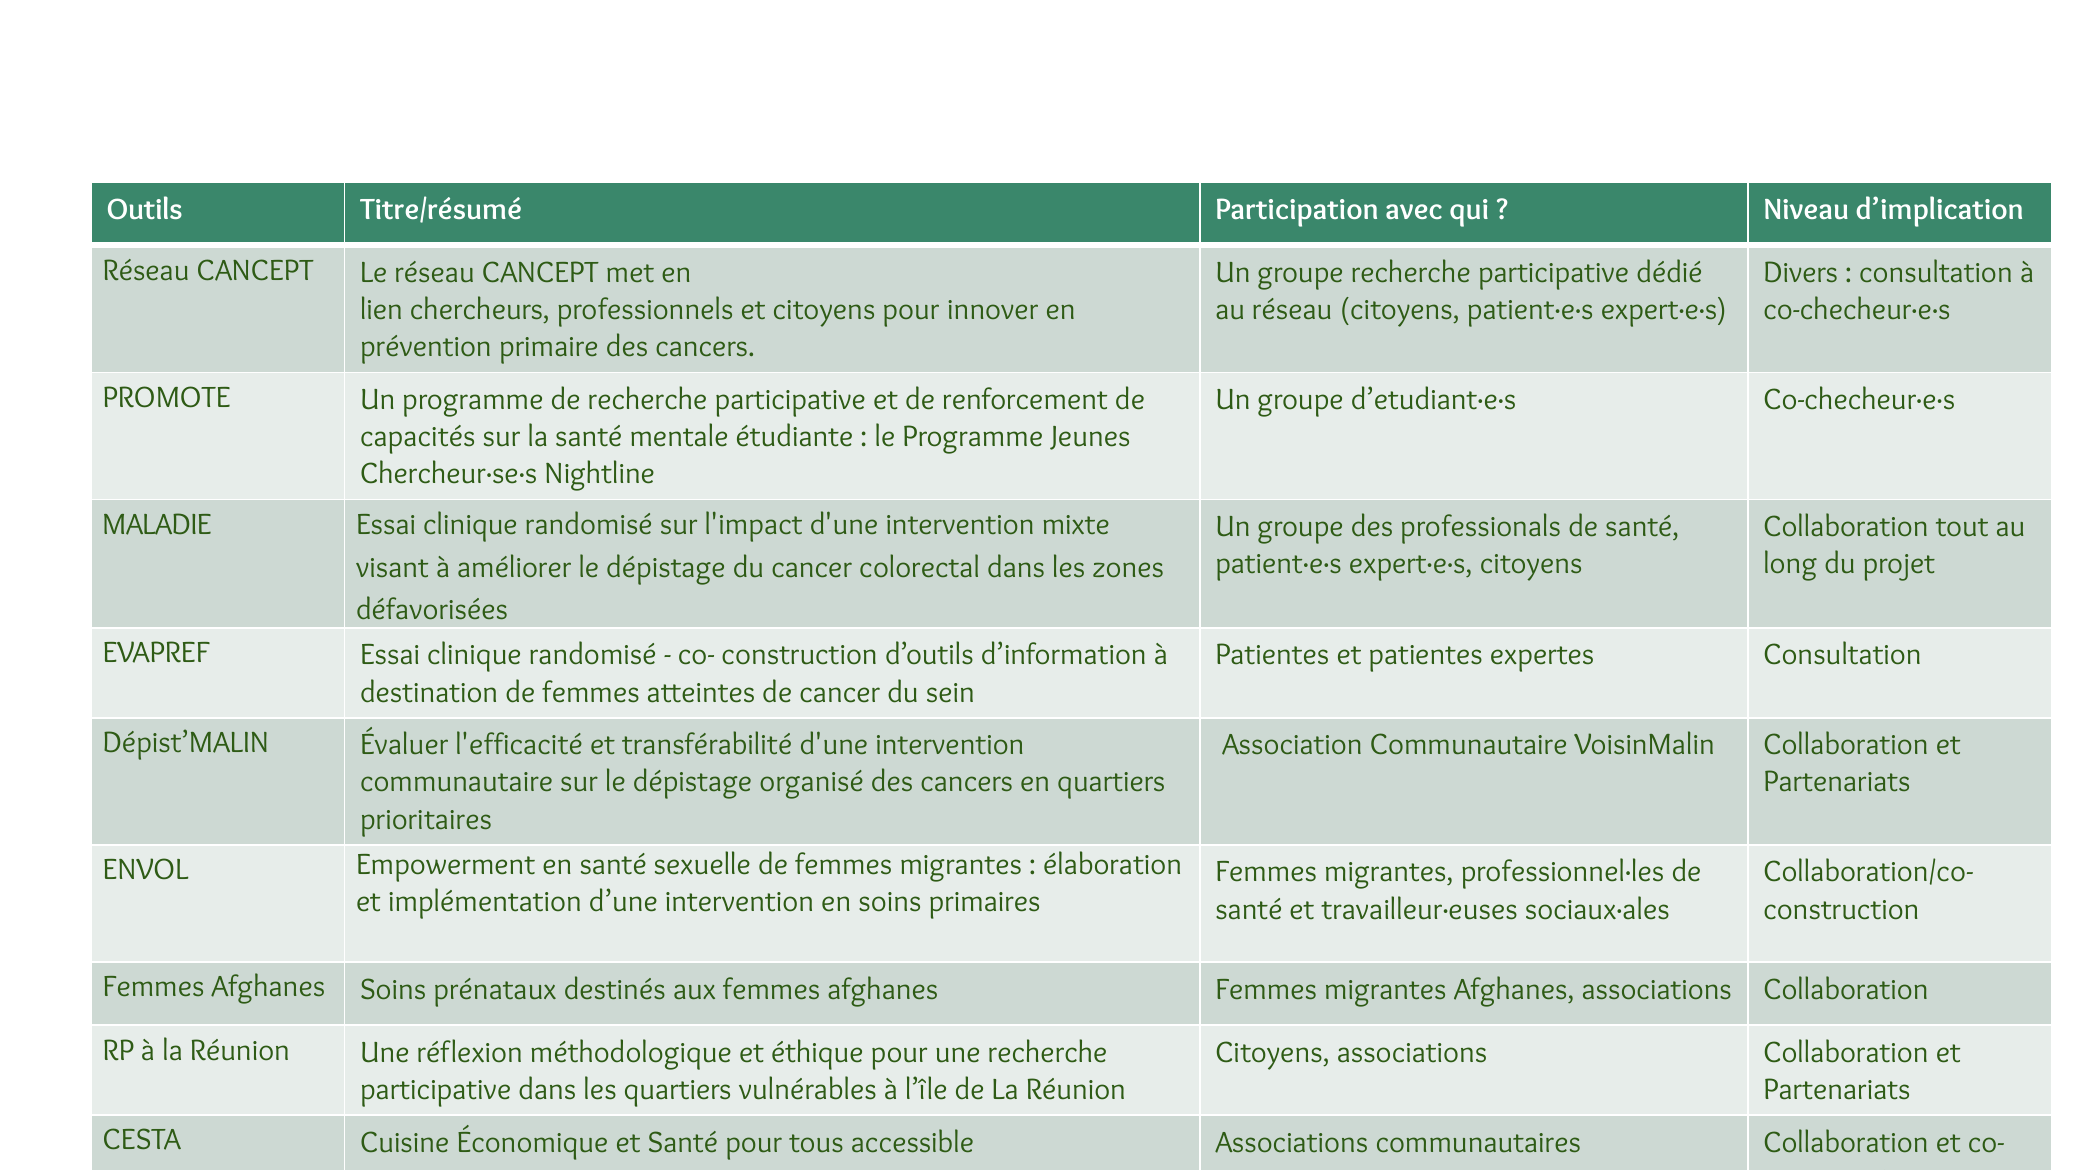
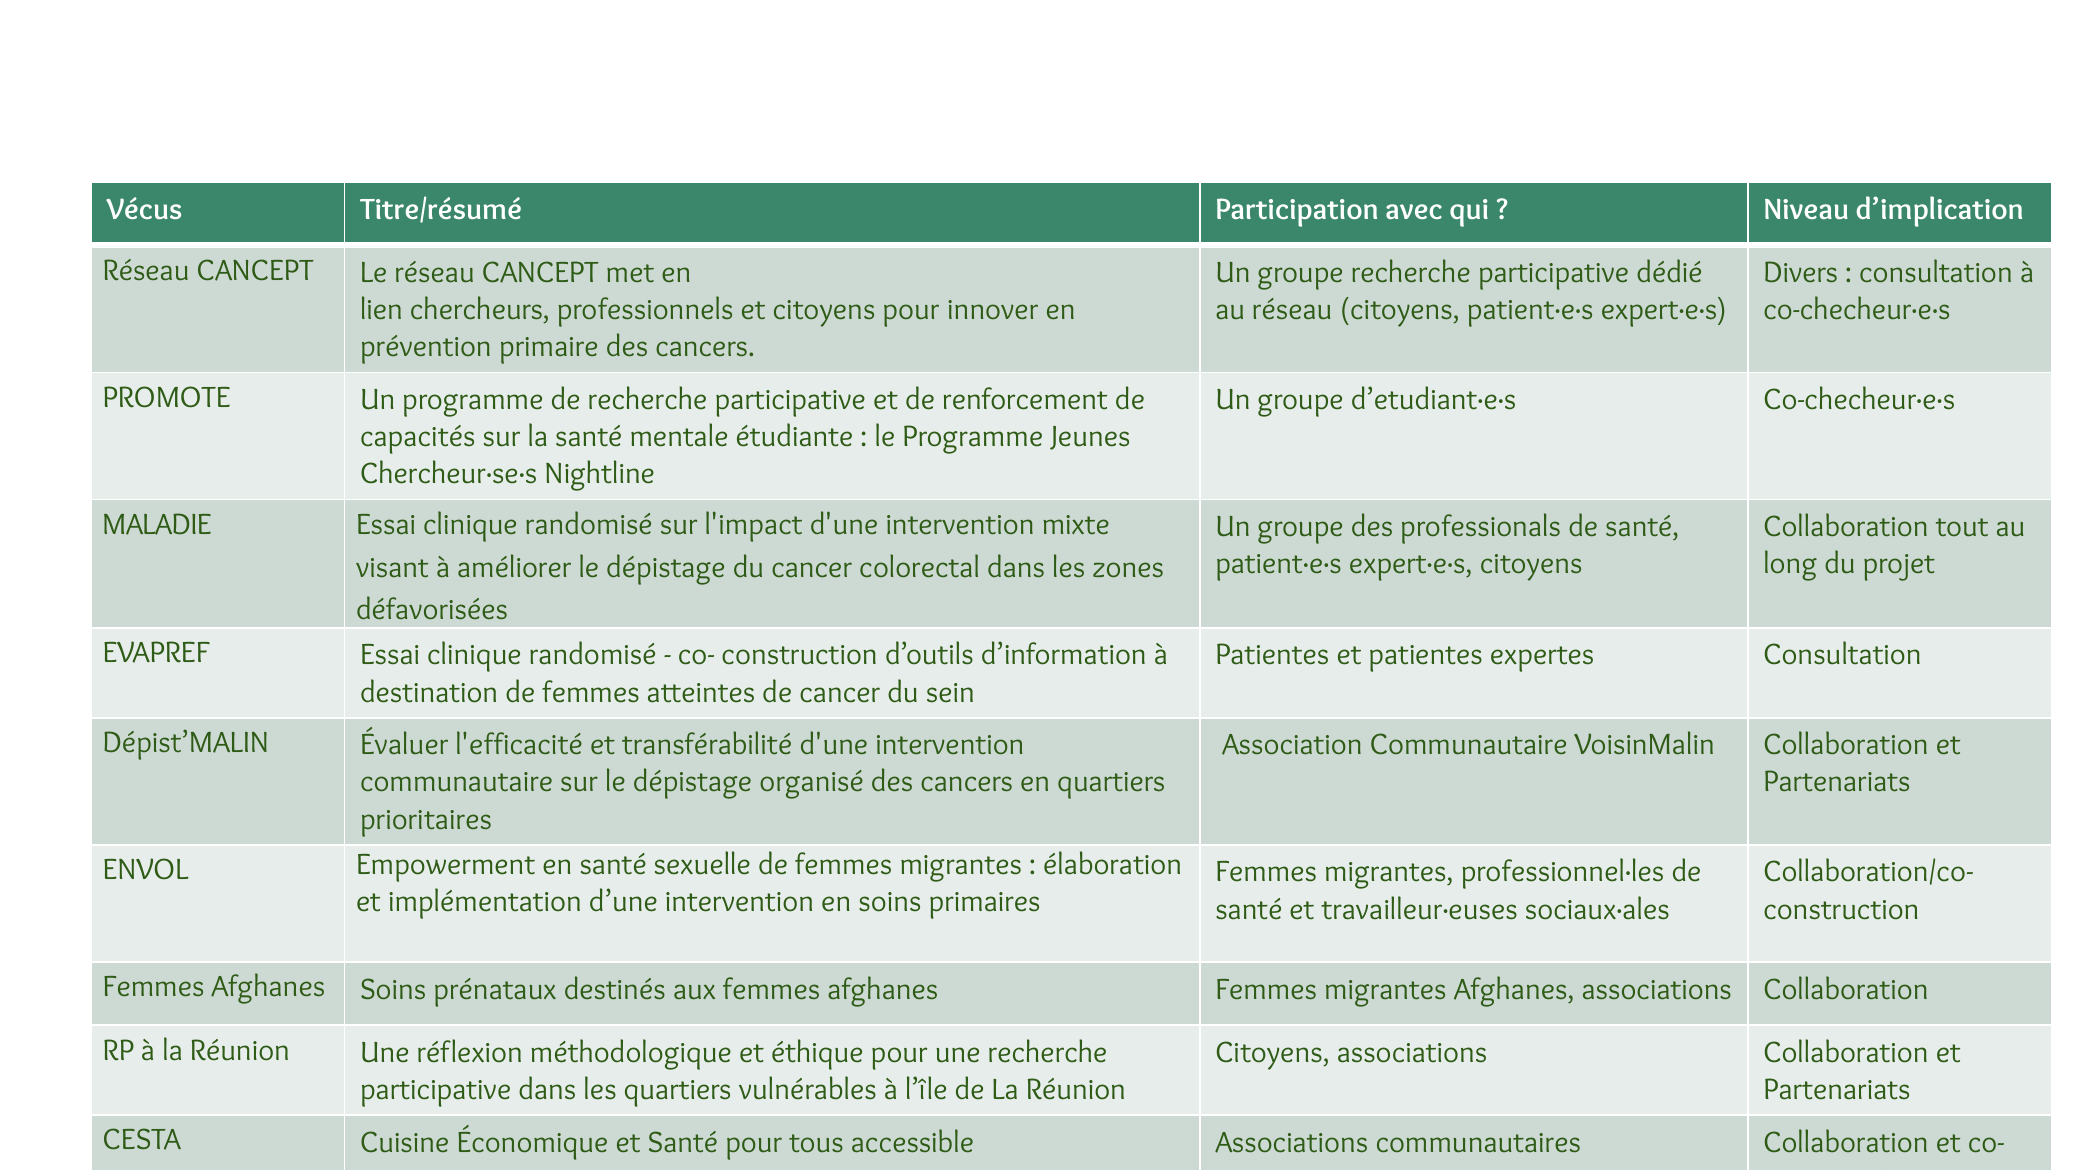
Outils: Outils -> Vécus (145, 209)
